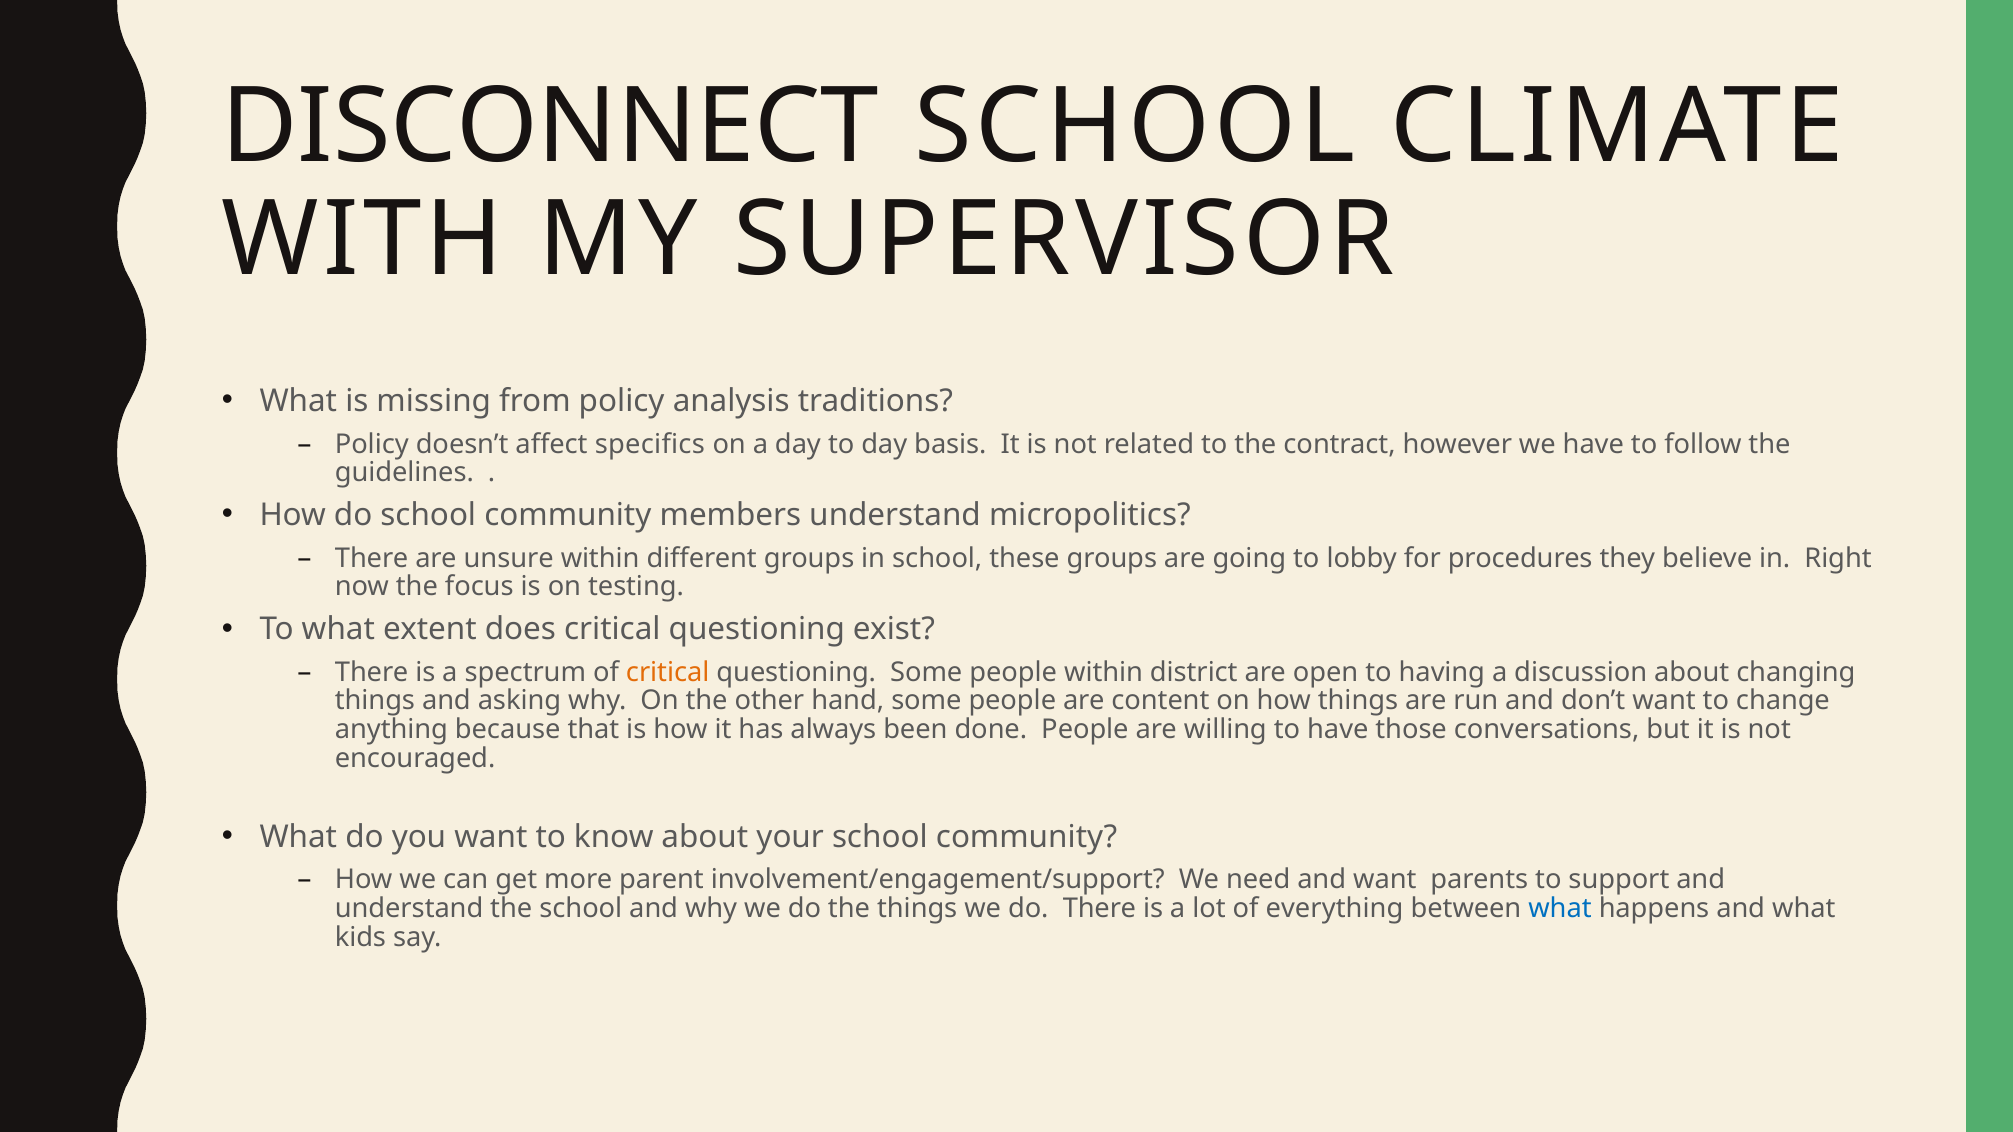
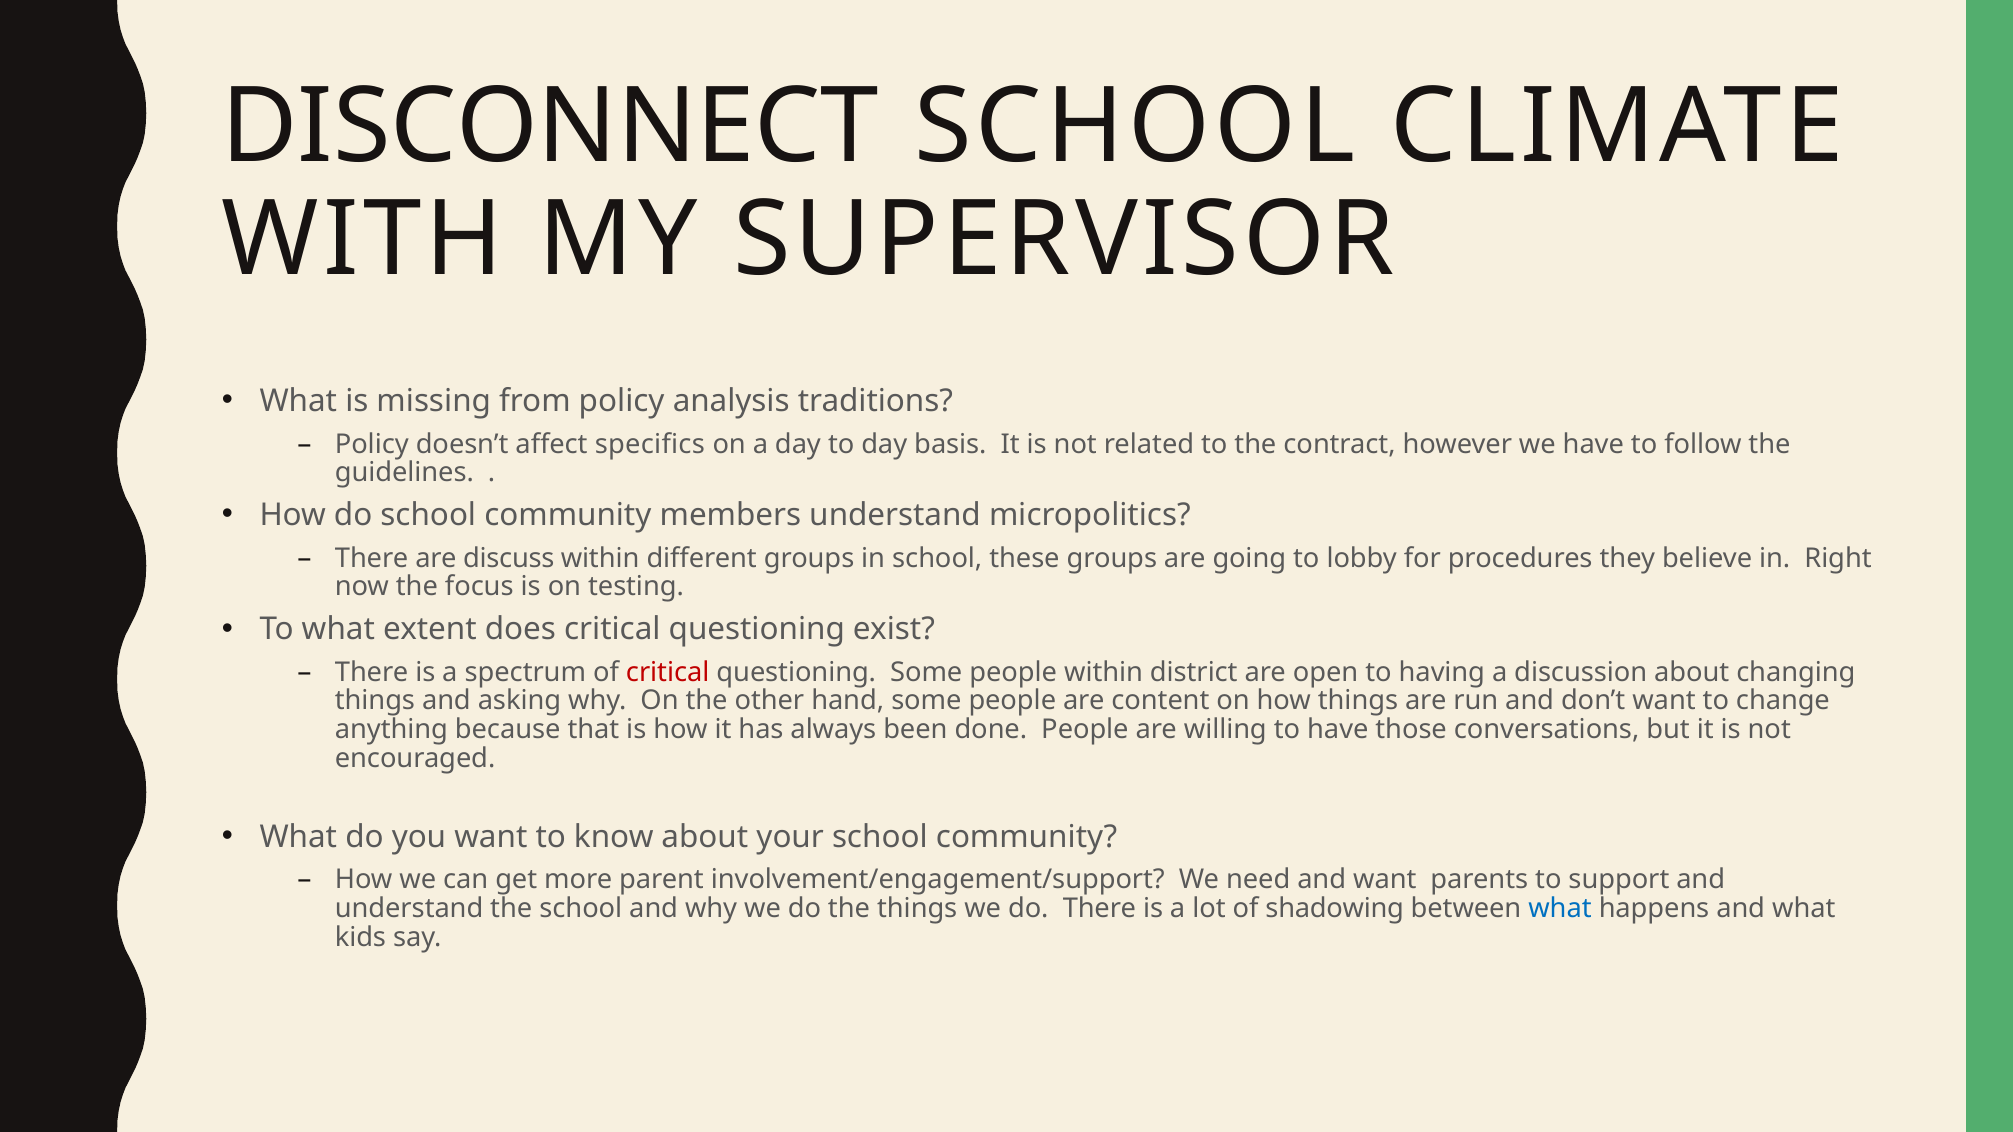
unsure: unsure -> discuss (509, 558)
critical colour: orange -> red (668, 672)
everything: everything -> shadowing (1335, 909)
